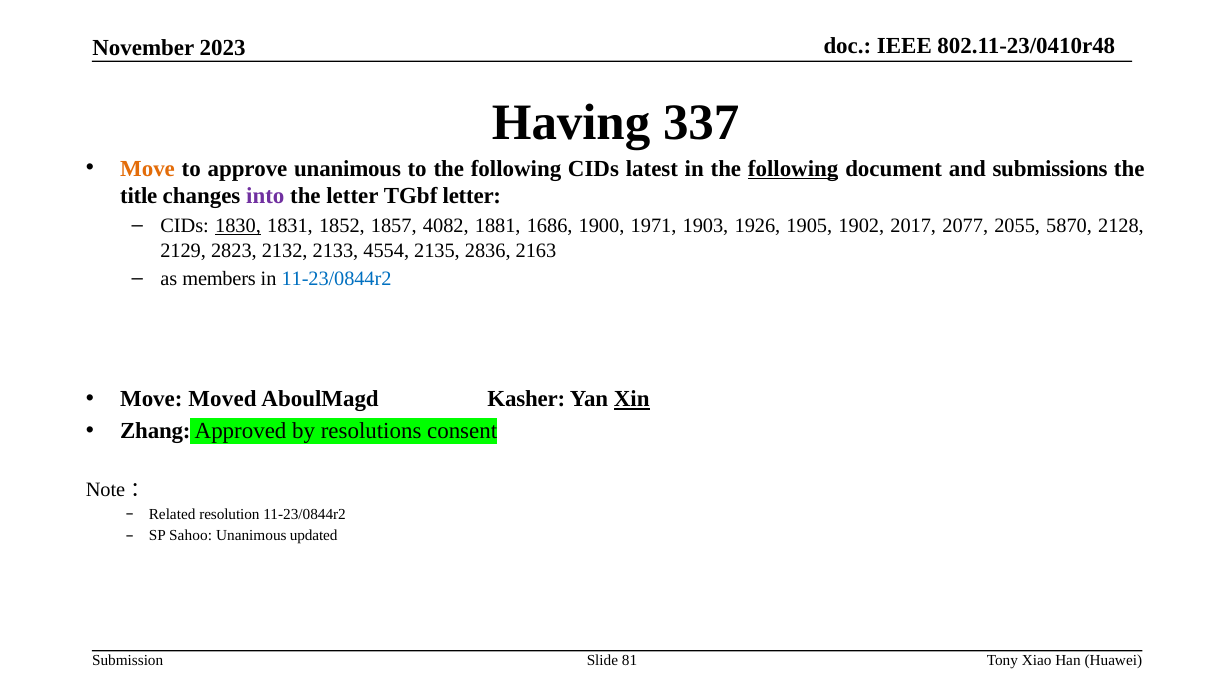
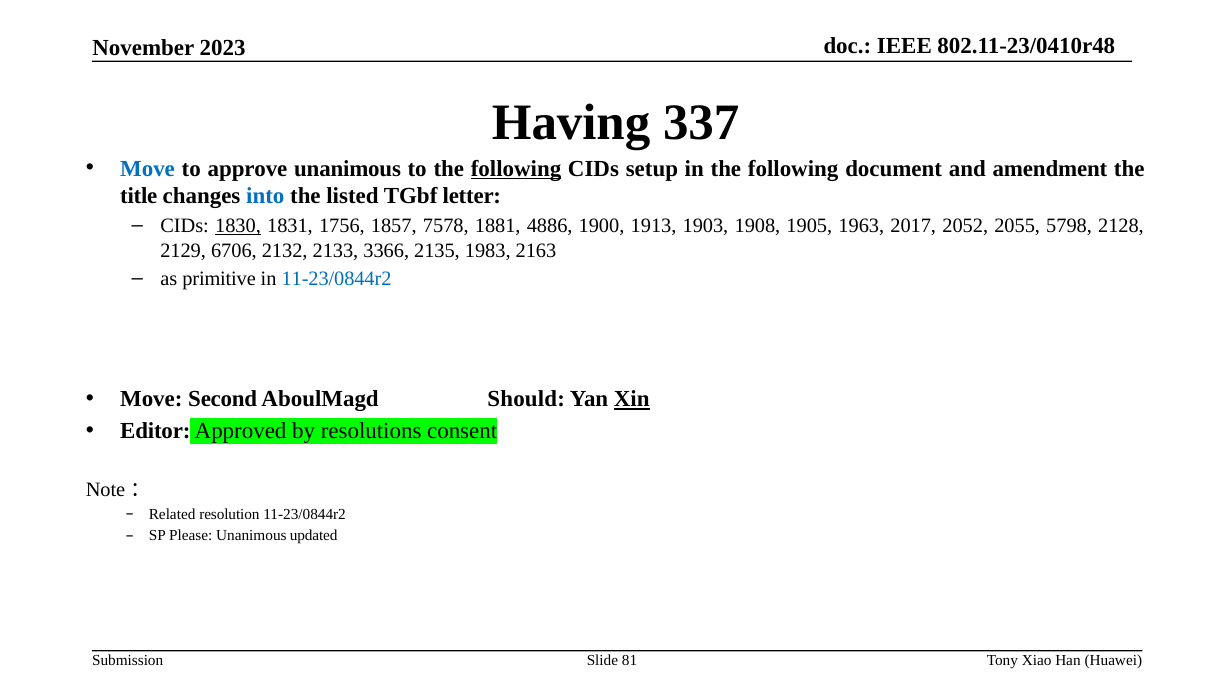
Move colour: orange -> blue (148, 168)
following underline: none -> present (516, 168)
latest: latest -> setup (652, 168)
following underline: present -> none (793, 168)
submissions: submissions -> amendment (1050, 168)
into colour: purple -> blue (265, 196)
the letter: letter -> listed (352, 196)
1852: 1852 -> 1756 (342, 226)
4082: 4082 -> 7578 (446, 226)
1686: 1686 -> 4886 (550, 226)
1971: 1971 -> 1913 (654, 226)
1926: 1926 -> 1908 (757, 226)
1902: 1902 -> 1963 (861, 226)
2077: 2077 -> 2052 (965, 226)
5870: 5870 -> 5798 (1069, 226)
2823: 2823 -> 6706 (234, 250)
4554: 4554 -> 3366 (386, 250)
2836: 2836 -> 1983 (488, 250)
members: members -> primitive (219, 279)
Moved: Moved -> Second (223, 399)
Kasher: Kasher -> Should (526, 399)
Zhang: Zhang -> Editor (155, 431)
Sahoo: Sahoo -> Please (191, 535)
